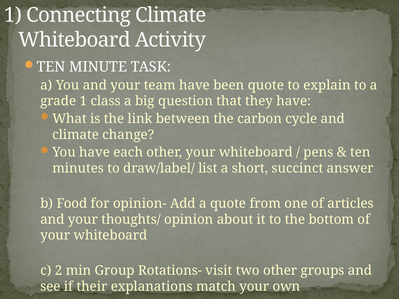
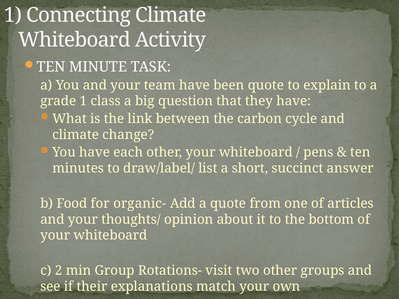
opinion-: opinion- -> organic- (140, 204)
